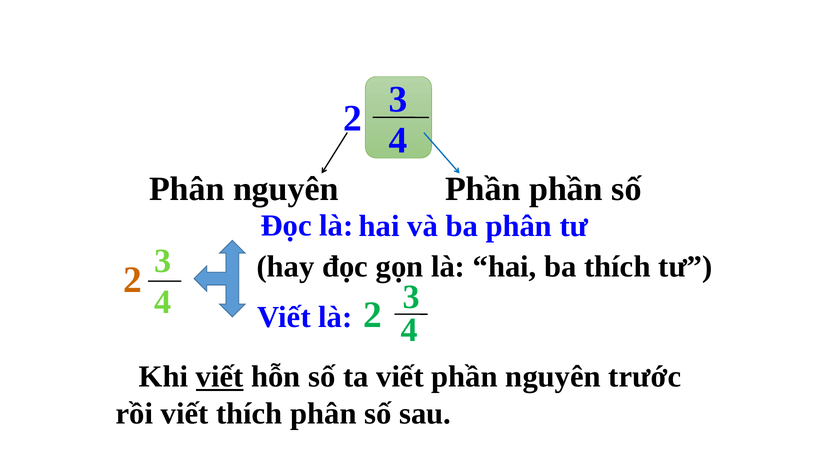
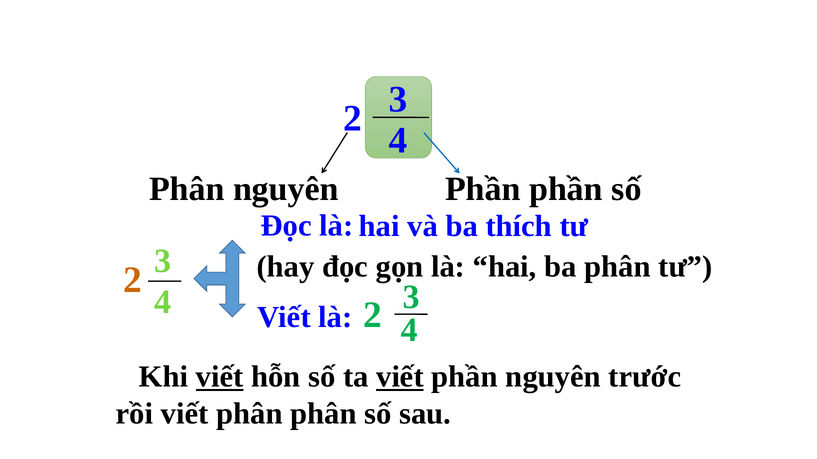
ba phân: phân -> thích (519, 226)
ba thích: thích -> phân (617, 267)
viết underline: none -> present (400, 377)
viết thích: thích -> phân (249, 414)
